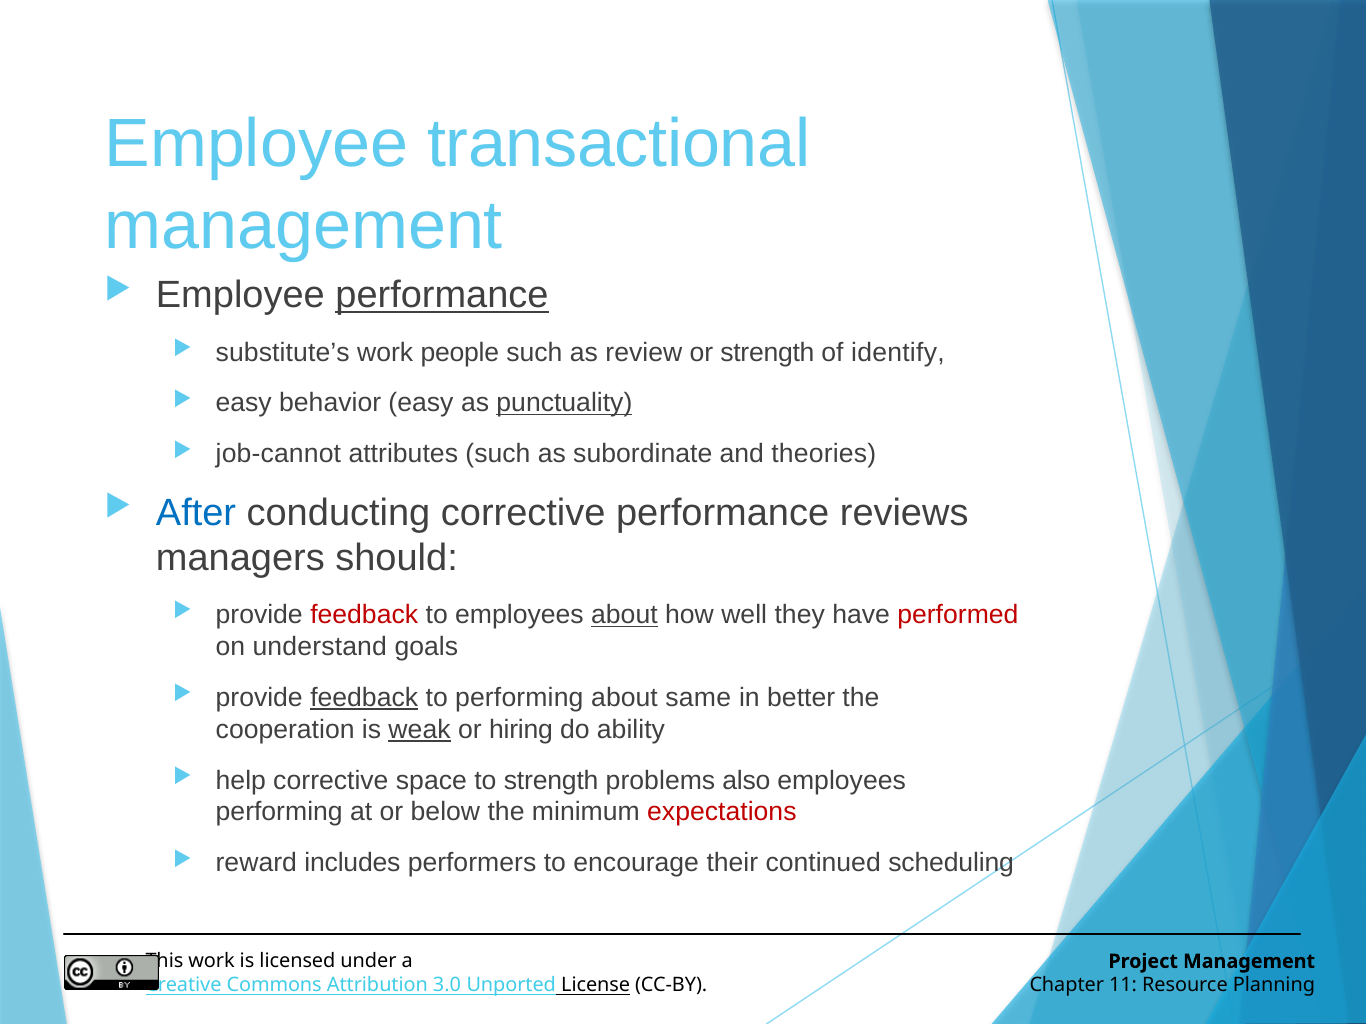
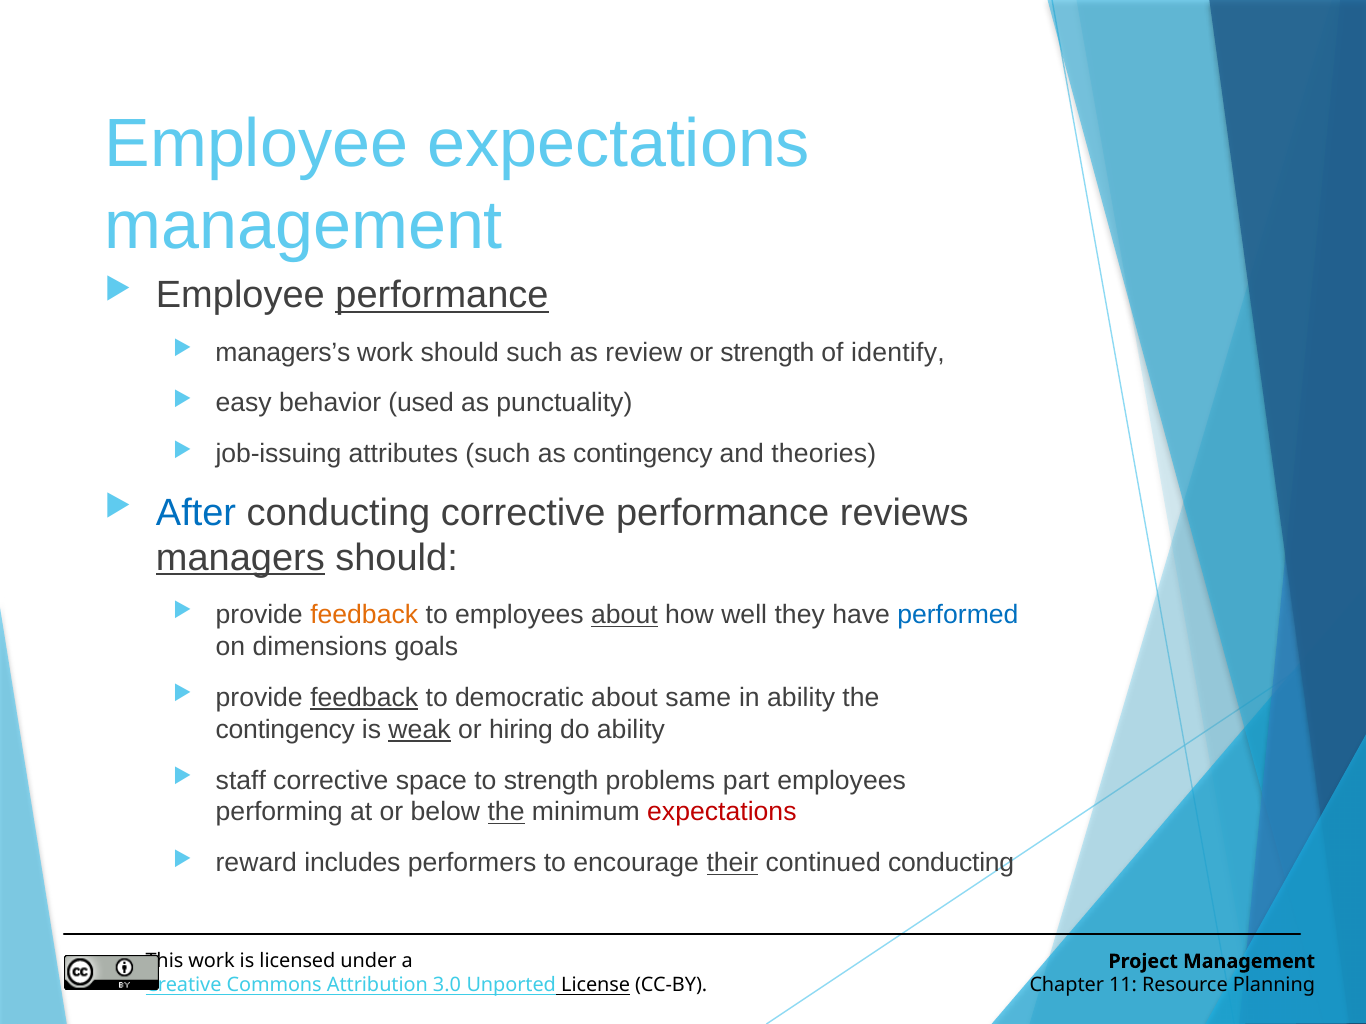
Employee transactional: transactional -> expectations (619, 144)
substitute’s: substitute’s -> managers’s (283, 352)
work people: people -> should (460, 352)
behavior easy: easy -> used (421, 403)
punctuality underline: present -> none (564, 403)
job-cannot: job-cannot -> job-issuing (279, 454)
as subordinate: subordinate -> contingency (643, 454)
managers underline: none -> present (240, 558)
feedback colour: red -> orange (364, 615)
performed colour: red -> blue (958, 615)
understand: understand -> dimensions (320, 647)
to performing: performing -> democratic (519, 698)
in better: better -> ability (801, 698)
cooperation: cooperation -> contingency (285, 730)
help: help -> staff (241, 781)
also: also -> part (746, 781)
the underline: none -> present (506, 813)
their underline: none -> present (732, 863)
continued scheduling: scheduling -> conducting (951, 863)
